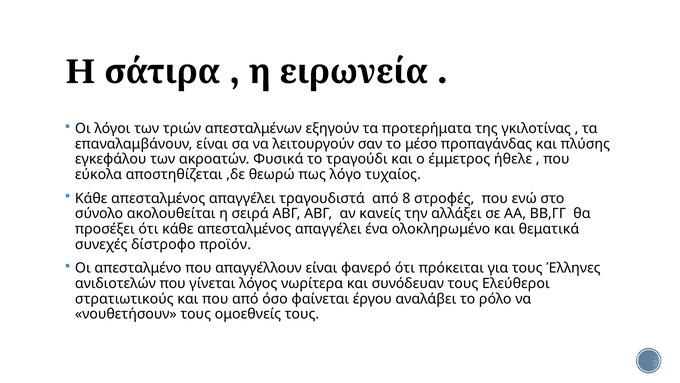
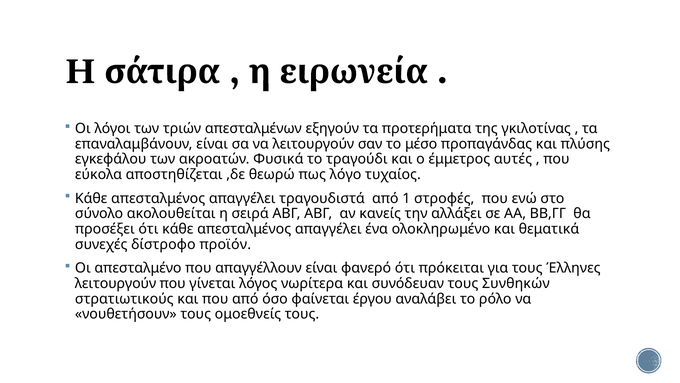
ήθελε: ήθελε -> αυτές (513, 159)
8: 8 -> 1 (406, 198)
ανιδιοτελών: ανιδιοτελών -> λειτουργούν (115, 283)
Ελεύθεροι: Ελεύθεροι -> Συνθηκών (516, 283)
